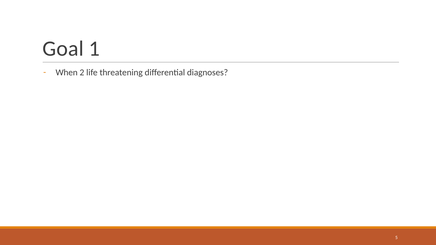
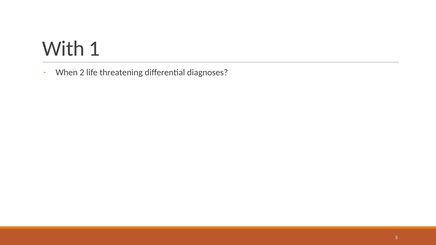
Goal: Goal -> With (63, 49)
